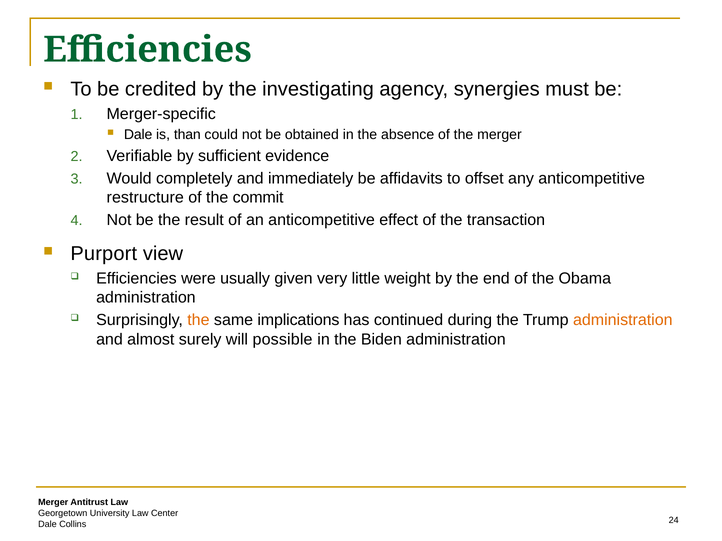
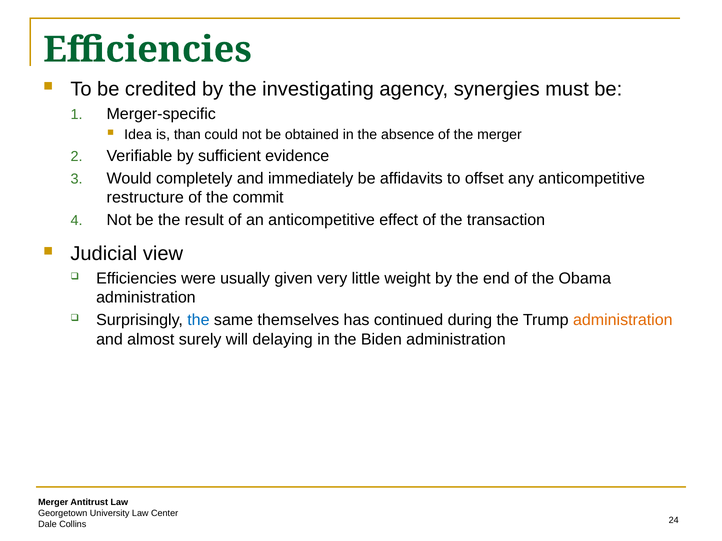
Dale: Dale -> Idea (138, 135)
Purport: Purport -> Judicial (104, 254)
the colour: orange -> blue (198, 320)
implications: implications -> themselves (298, 320)
possible: possible -> delaying (283, 340)
